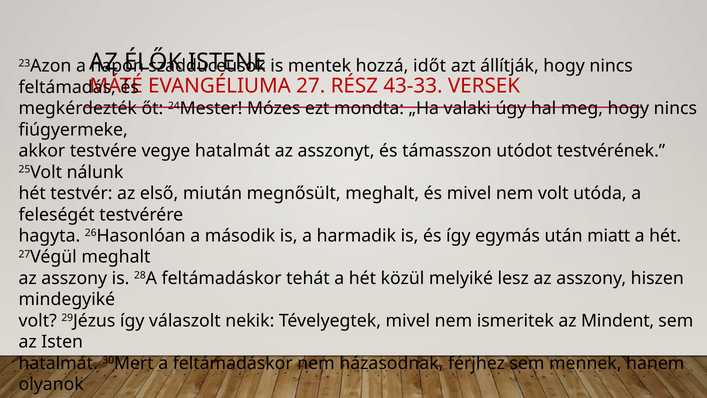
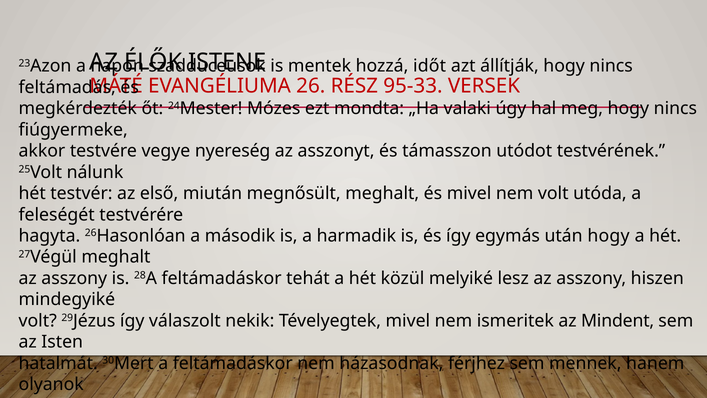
27: 27 -> 26 (311, 86)
43-33: 43-33 -> 95-33 (413, 86)
vegye hatalmát: hatalmát -> nyereség (233, 151)
után miatt: miatt -> hogy (609, 236)
